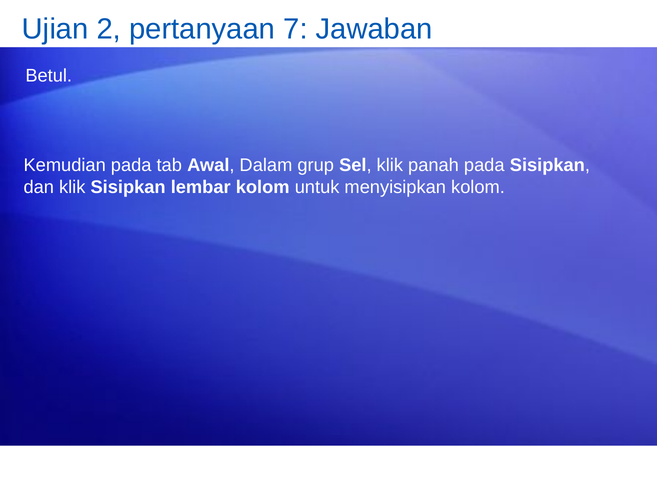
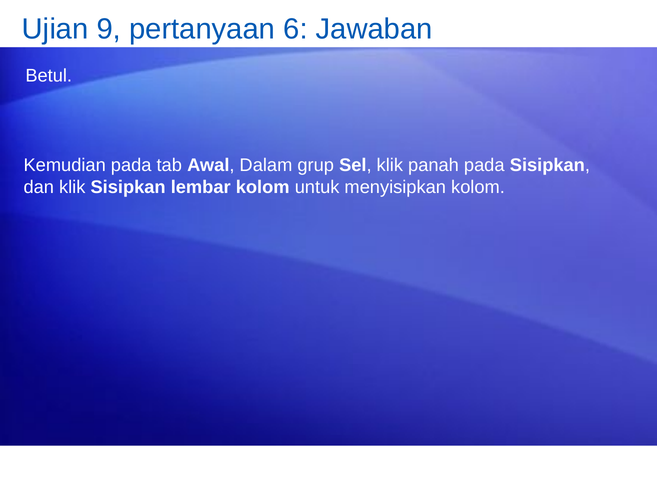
2: 2 -> 9 (109, 29)
7: 7 -> 6 (295, 29)
